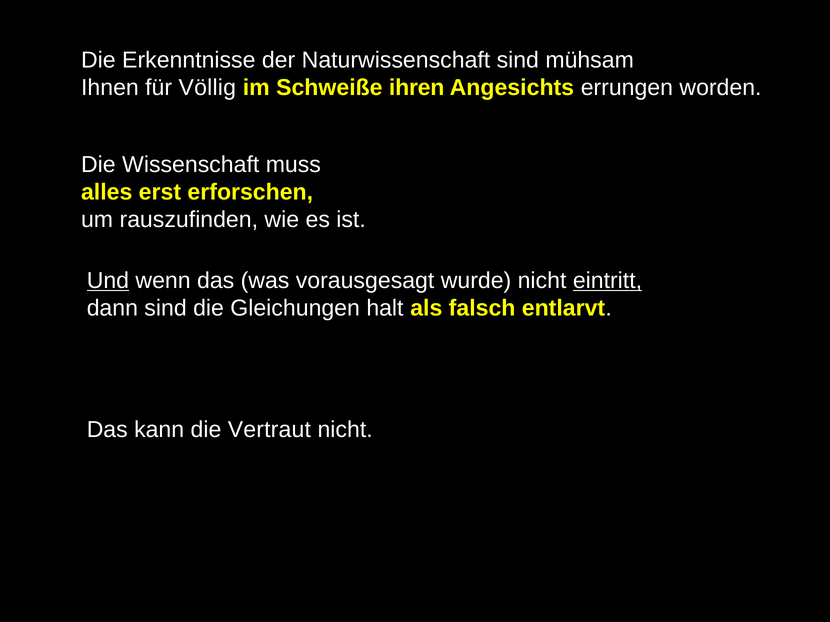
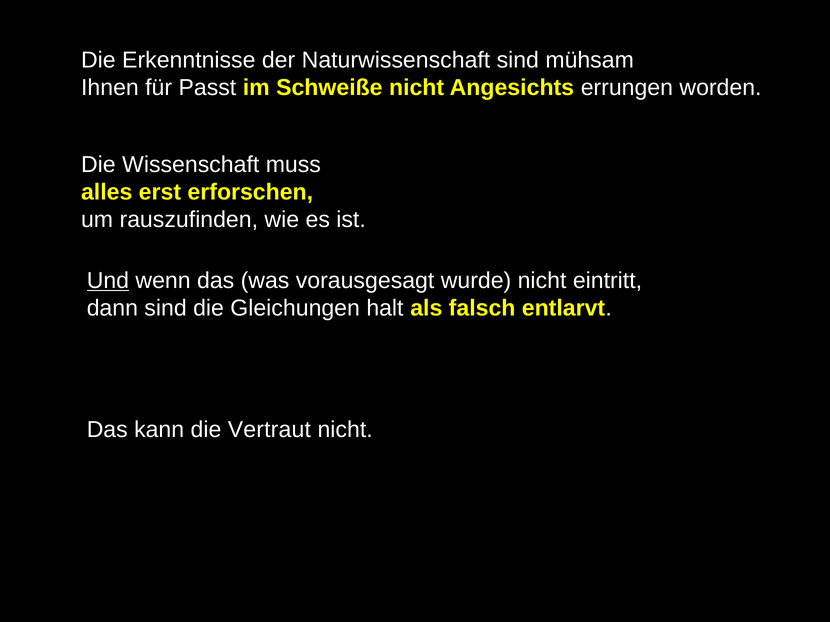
Völlig: Völlig -> Passt (207, 88)
Schweiße ihren: ihren -> nicht (417, 88)
eintritt underline: present -> none (607, 281)
